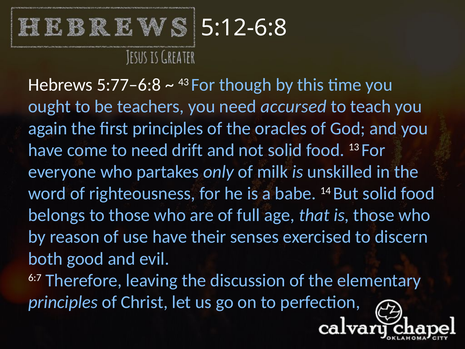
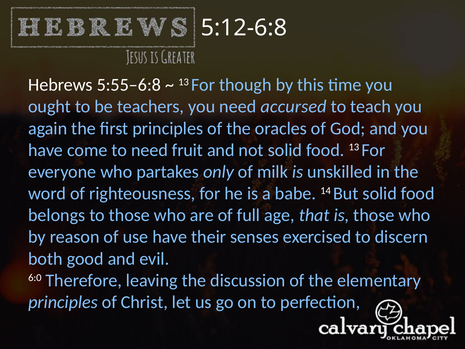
5:77–6:8: 5:77–6:8 -> 5:55–6:8 (129, 85)
43: 43 -> 13 (184, 82)
drift: drift -> fruit (187, 150)
6:7: 6:7 -> 6:0 (35, 277)
